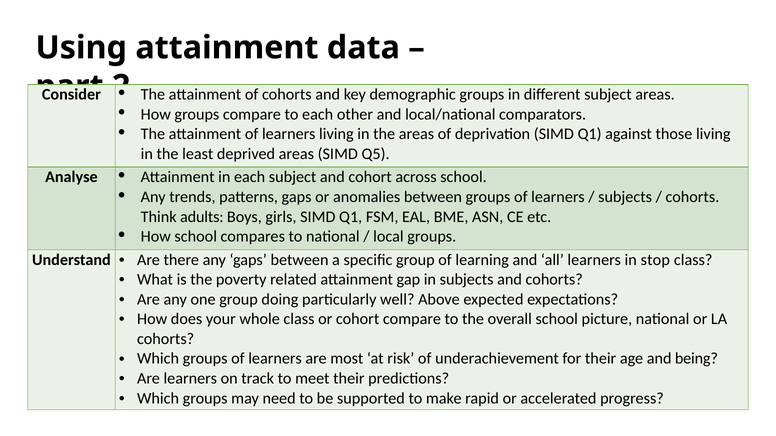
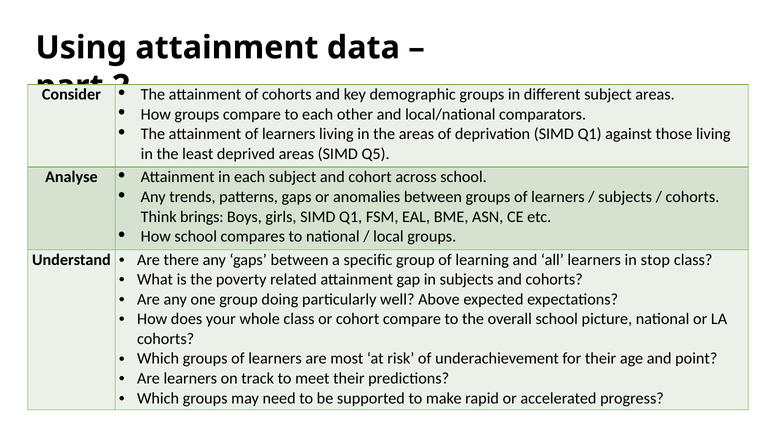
adults: adults -> brings (202, 217)
being: being -> point (696, 359)
